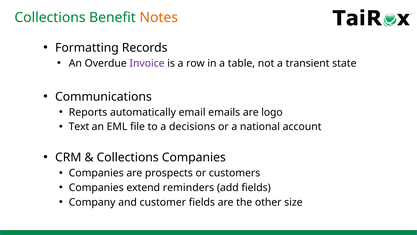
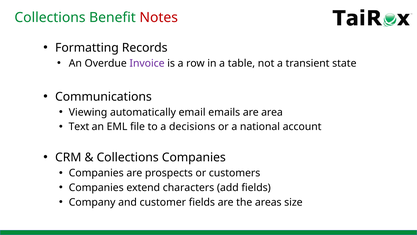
Notes colour: orange -> red (159, 17)
Reports: Reports -> Viewing (88, 112)
logo: logo -> area (272, 112)
reminders: reminders -> characters (188, 187)
other: other -> areas (268, 202)
